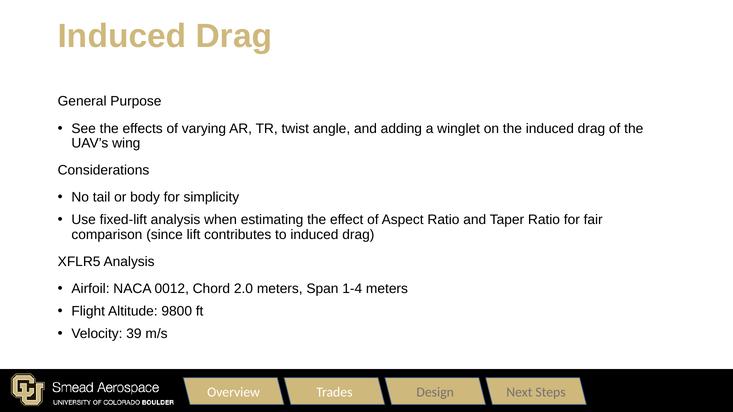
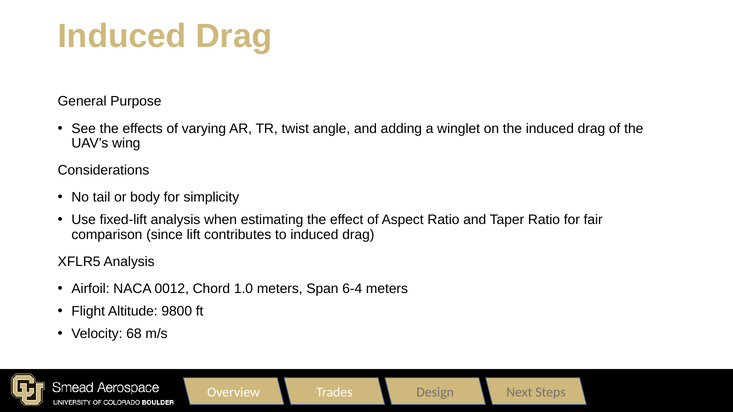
2.0: 2.0 -> 1.0 (243, 289)
1-4: 1-4 -> 6-4 (352, 289)
39: 39 -> 68 (134, 334)
